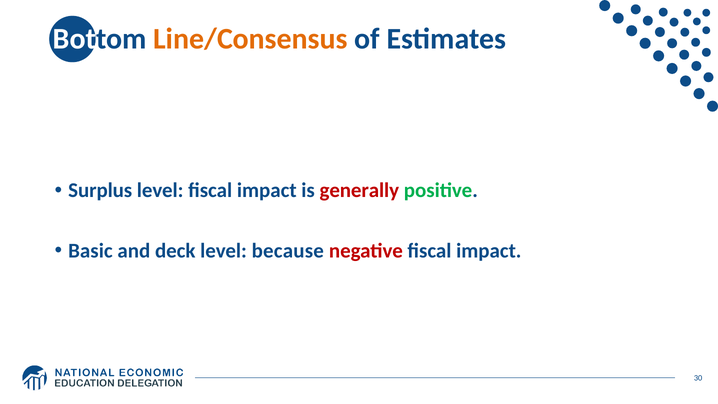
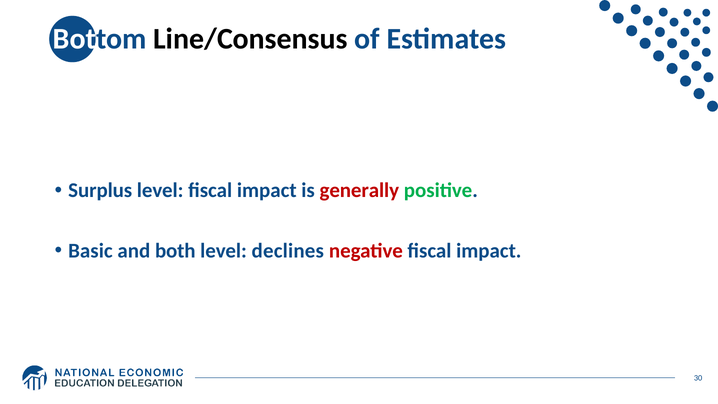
Line/Consensus colour: orange -> black (251, 39)
deck: deck -> both (175, 251)
because: because -> declines (288, 251)
